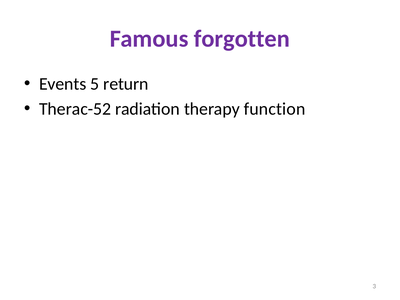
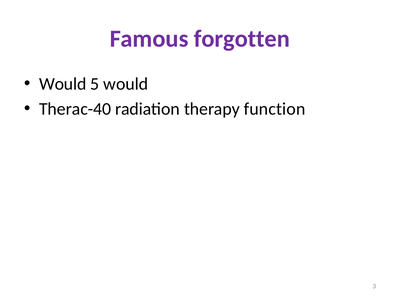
Events: Events -> Would (63, 84)
5 return: return -> would (126, 84)
Therac-52: Therac-52 -> Therac-40 (75, 109)
